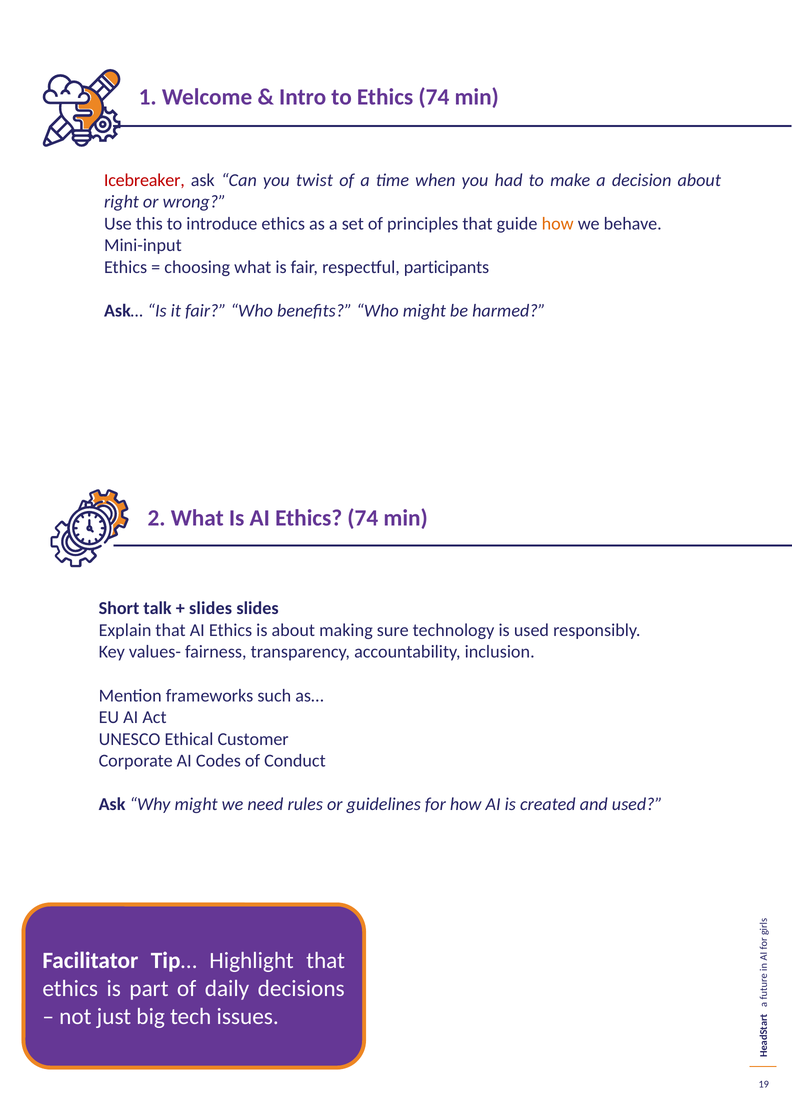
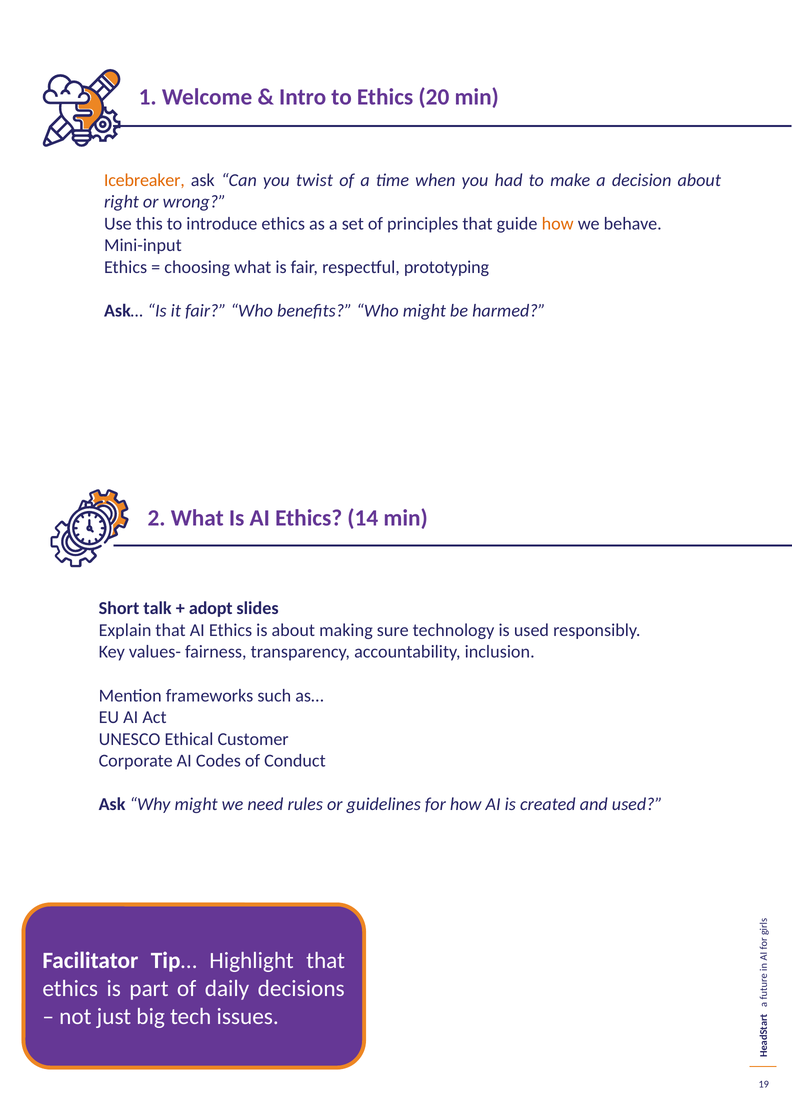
to Ethics 74: 74 -> 20 (434, 97)
Icebreaker colour: red -> orange (144, 180)
participants: participants -> prototyping (446, 267)
AI Ethics 74: 74 -> 14 (363, 518)
slides: slides -> adopt (211, 608)
